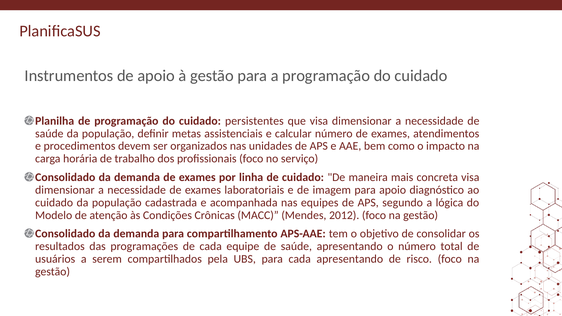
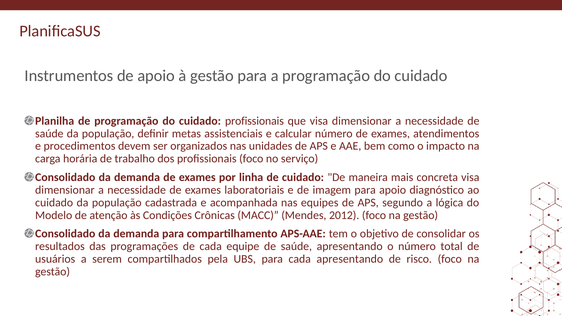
cuidado persistentes: persistentes -> profissionais (254, 121)
